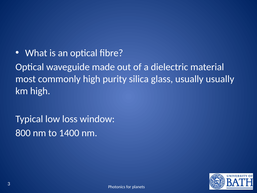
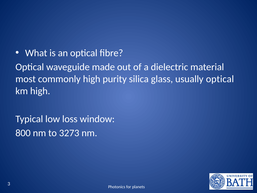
usually usually: usually -> optical (220, 79)
1400: 1400 -> 3273 (69, 133)
